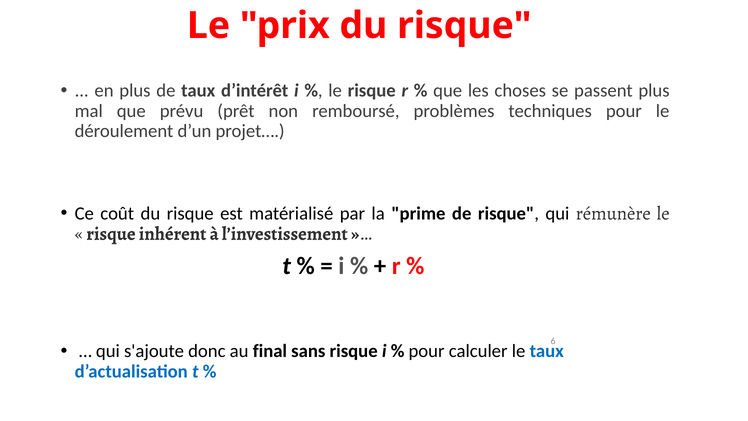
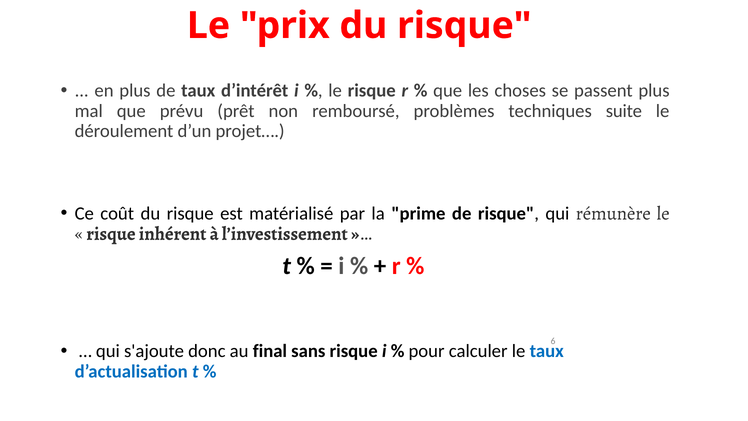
techniques pour: pour -> suite (624, 111)
